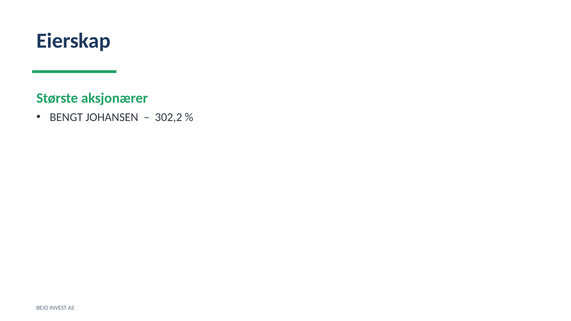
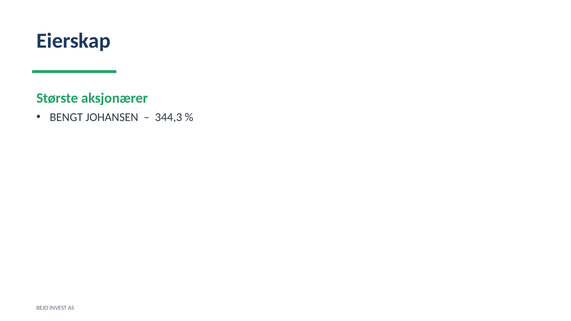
302,2: 302,2 -> 344,3 (169, 117)
